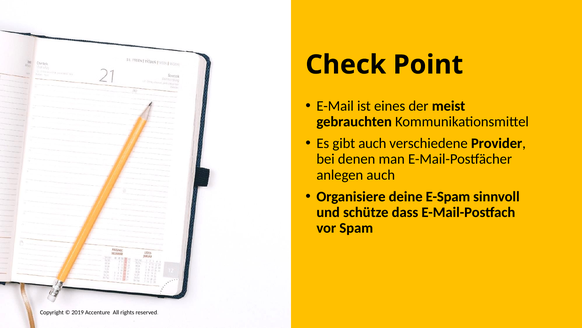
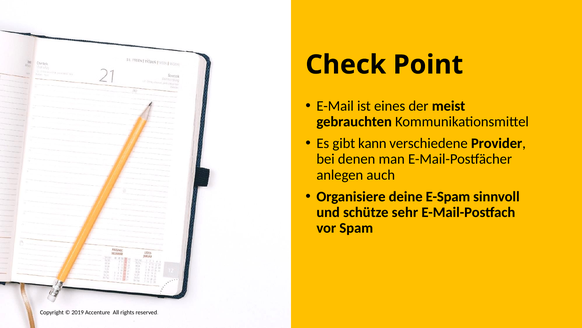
gibt auch: auch -> kann (372, 143)
dass: dass -> sehr (405, 212)
